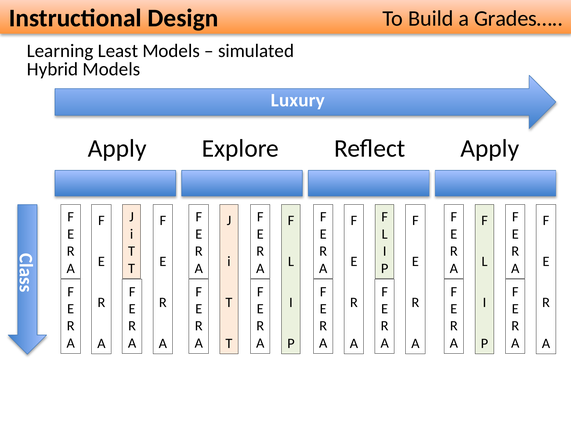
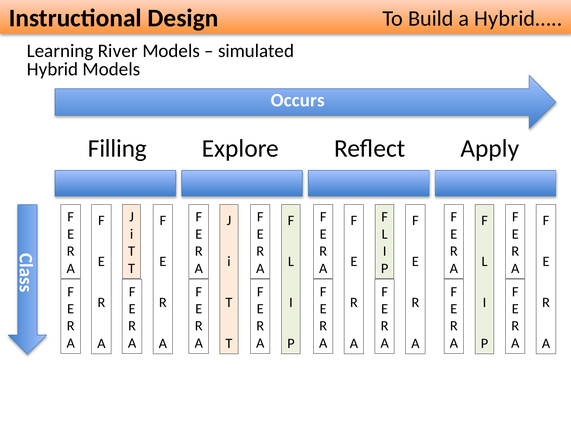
Grades…: Grades… -> Hybrid… (518, 19)
Least: Least -> River (118, 51)
Luxury: Luxury -> Occurs (298, 100)
Apply: Apply -> Filling (117, 149)
